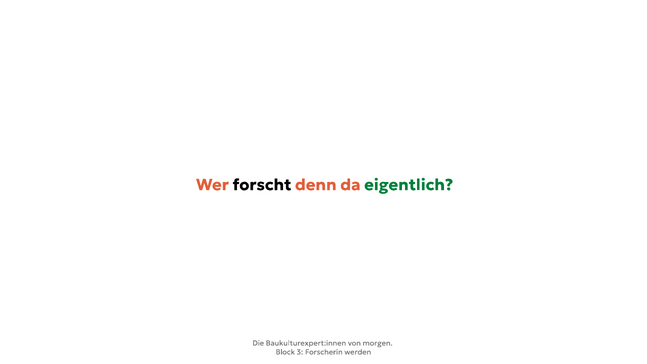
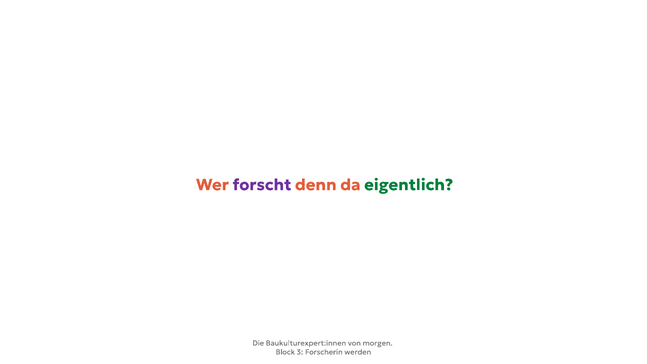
forscht colour: black -> purple (262, 185)
